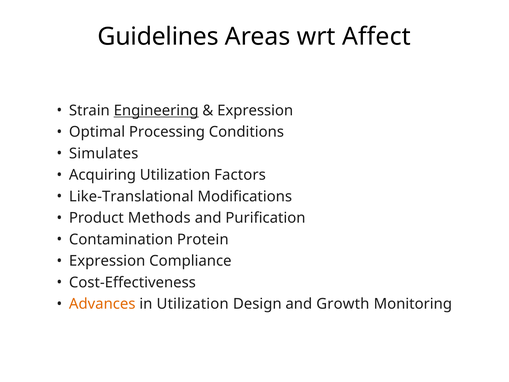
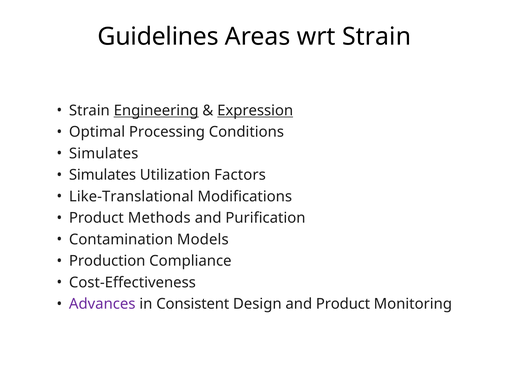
wrt Affect: Affect -> Strain (377, 37)
Expression underline: none -> present (255, 110)
Acquiring: Acquiring -> Simulates (103, 175)
Protein: Protein -> Models (203, 239)
Expression: Expression -> Production (107, 261)
Advances colour: orange -> purple (102, 304)
in Utilization: Utilization -> Consistent (193, 304)
and Growth: Growth -> Product (343, 304)
